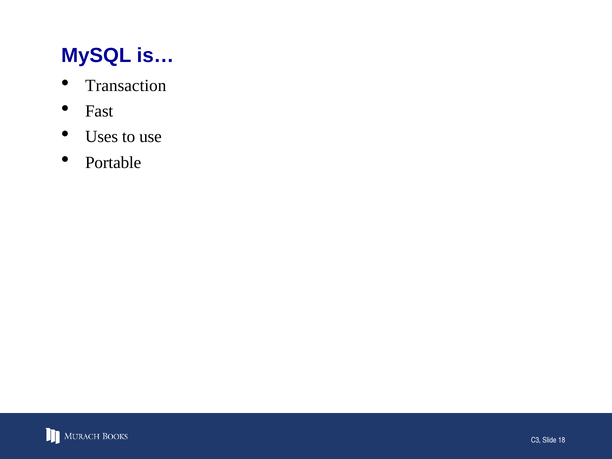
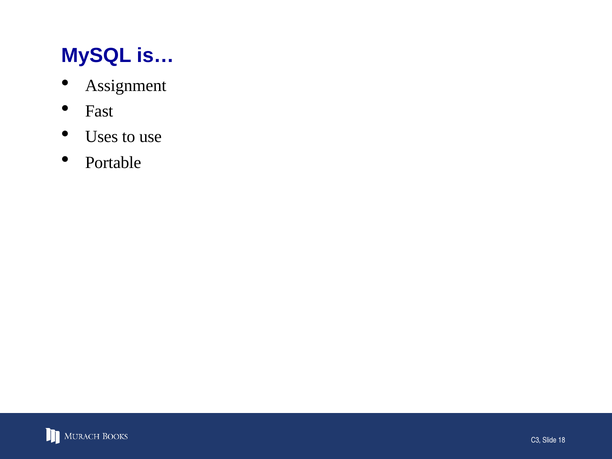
Transaction: Transaction -> Assignment (126, 86)
